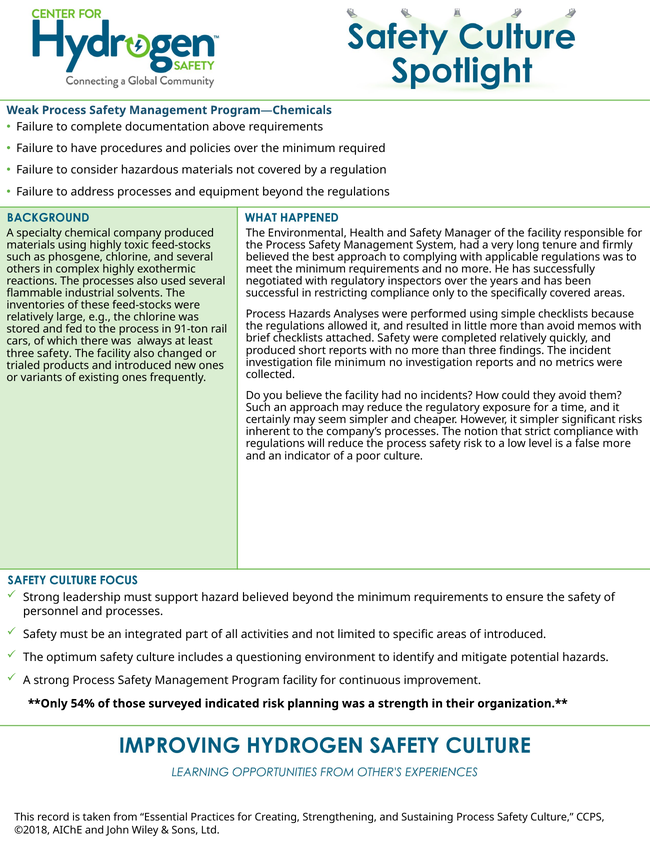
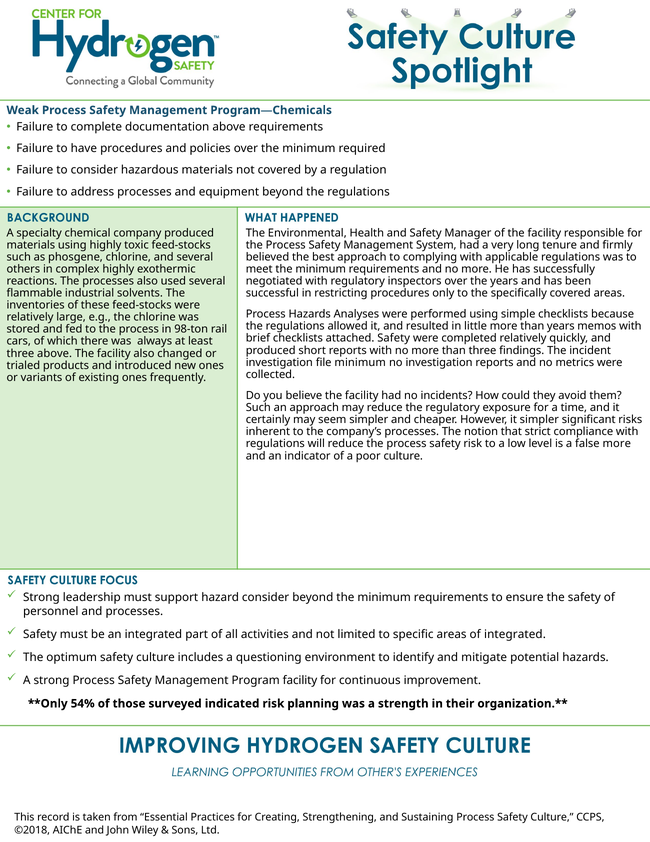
restricting compliance: compliance -> procedures (400, 293)
than avoid: avoid -> years (561, 326)
91-ton: 91-ton -> 98-ton (191, 329)
three safety: safety -> above (55, 353)
hazard believed: believed -> consider (266, 597)
of introduced: introduced -> integrated (515, 634)
